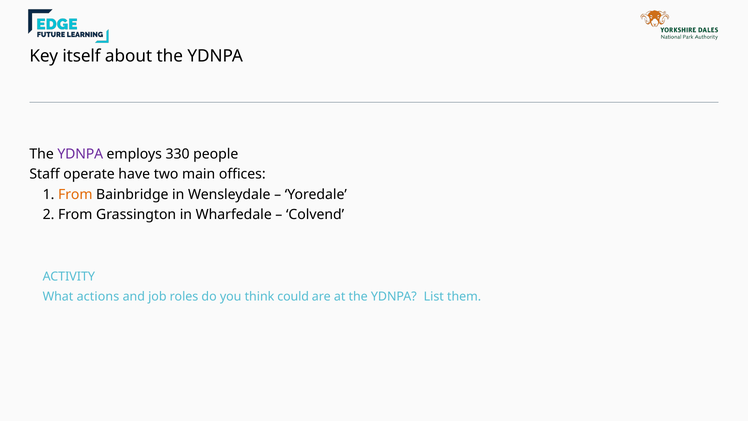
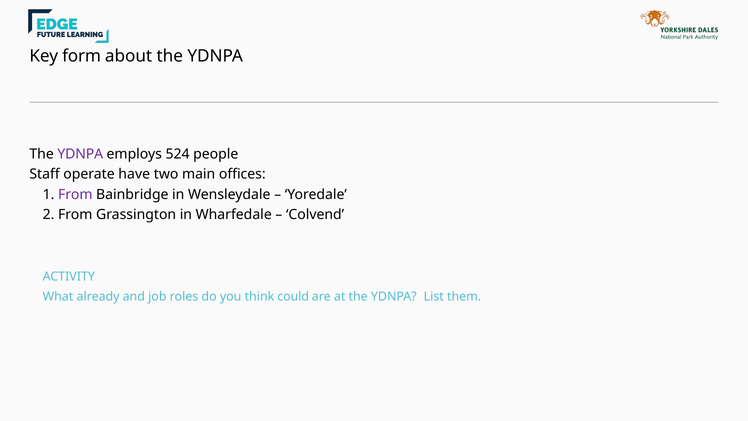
itself: itself -> form (82, 56)
330: 330 -> 524 (178, 154)
From colour: orange -> purple (75, 194)
actions: actions -> already (98, 297)
